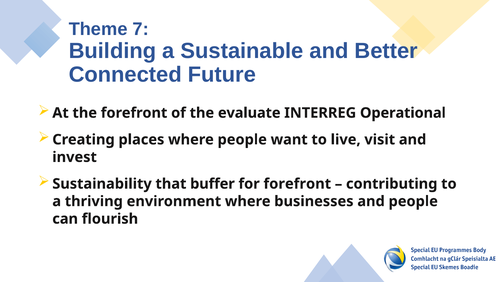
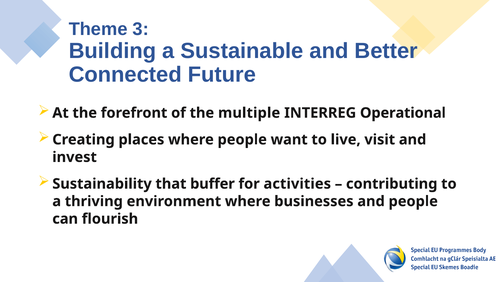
7: 7 -> 3 (141, 29)
evaluate: evaluate -> multiple (249, 113)
for forefront: forefront -> activities (297, 184)
